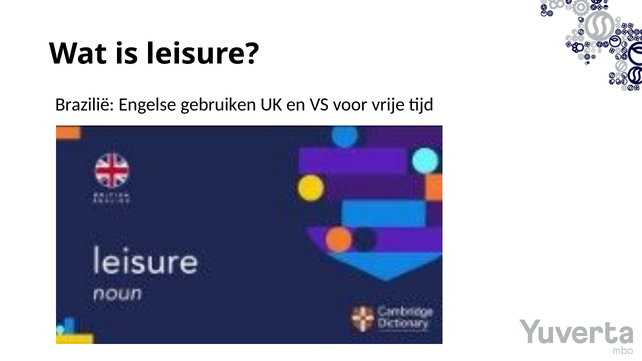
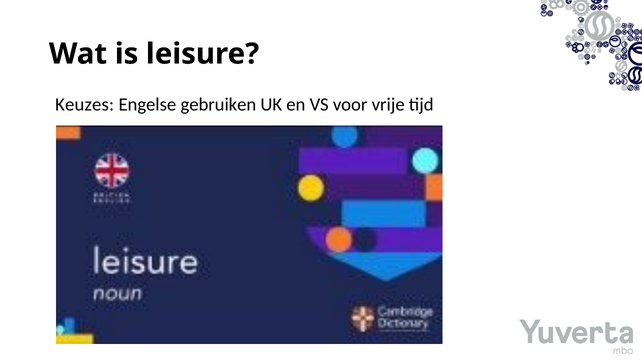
Brazilië: Brazilië -> Keuzes (85, 105)
